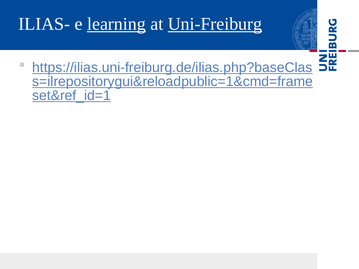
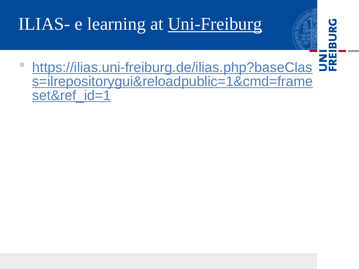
learning underline: present -> none (116, 24)
